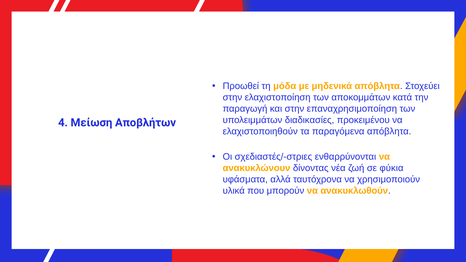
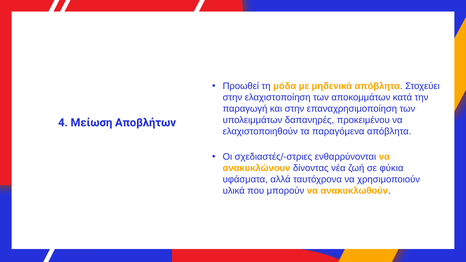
διαδικασίες: διαδικασίες -> δαπανηρές (310, 120)
